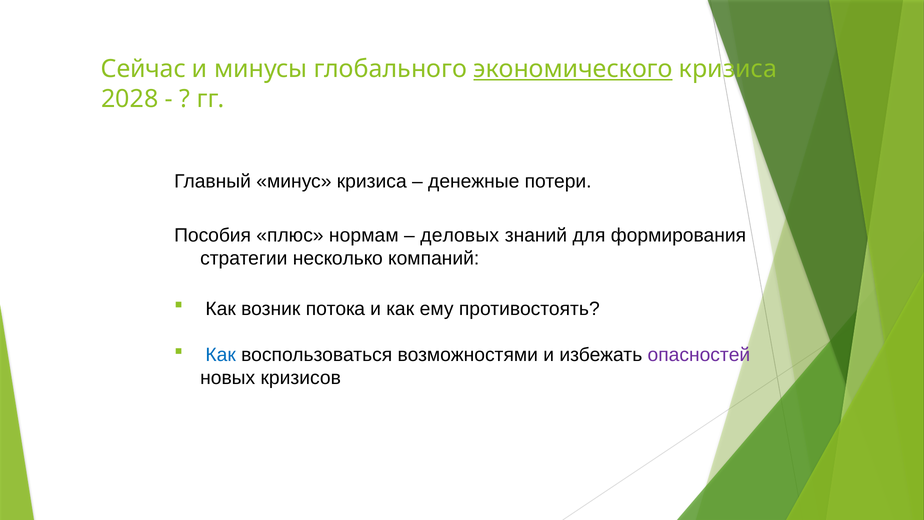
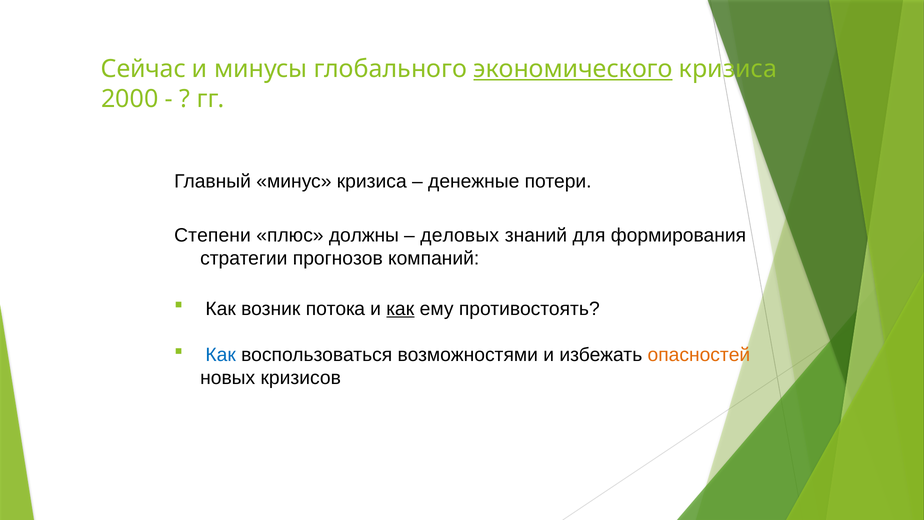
2028: 2028 -> 2000 (130, 99)
Пособия: Пособия -> Степени (213, 235)
нормам: нормам -> должны (364, 235)
несколько: несколько -> прогнозов (338, 259)
как underline: none -> present (400, 309)
опасностей colour: purple -> orange (699, 355)
